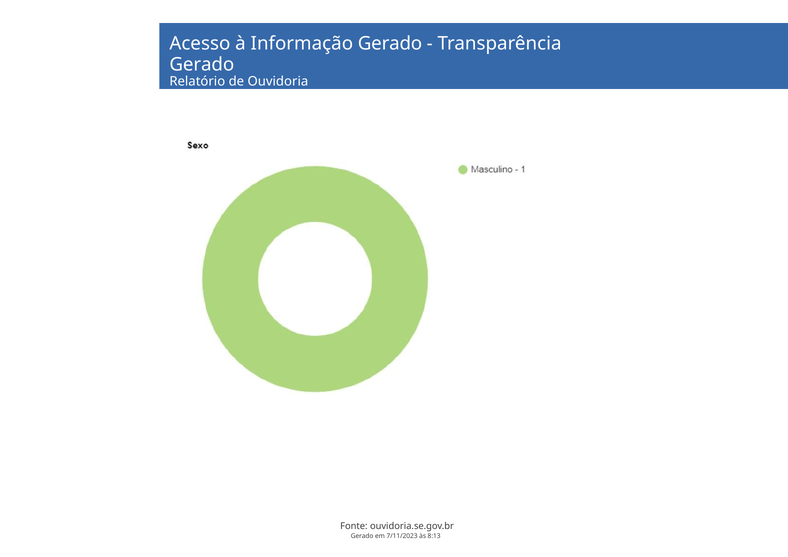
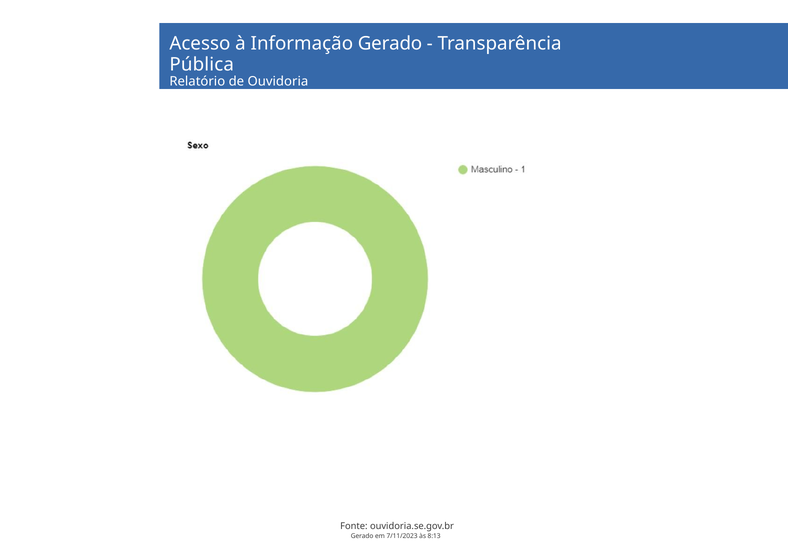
Gerado: Gerado -> Pública (202, 64)
